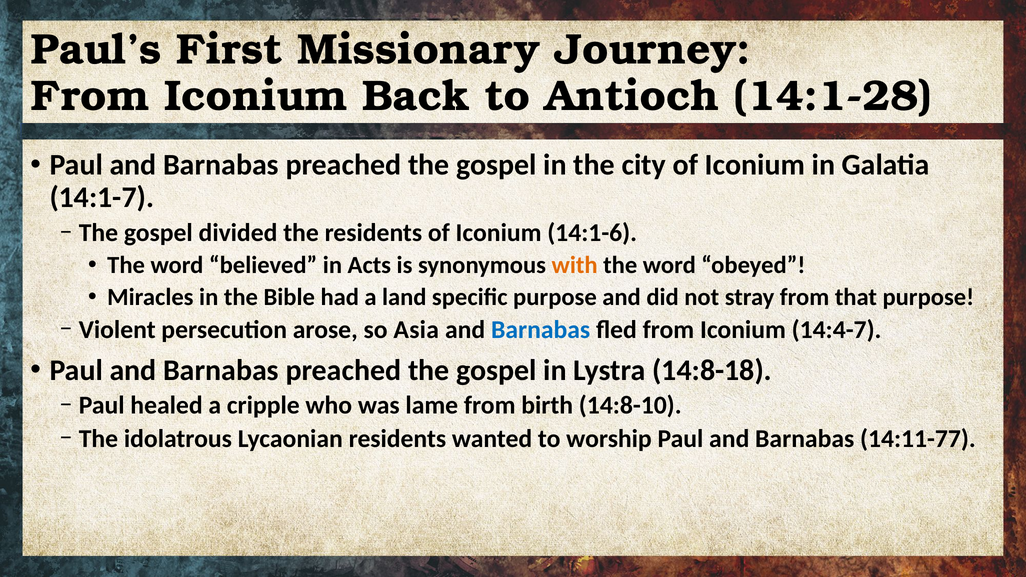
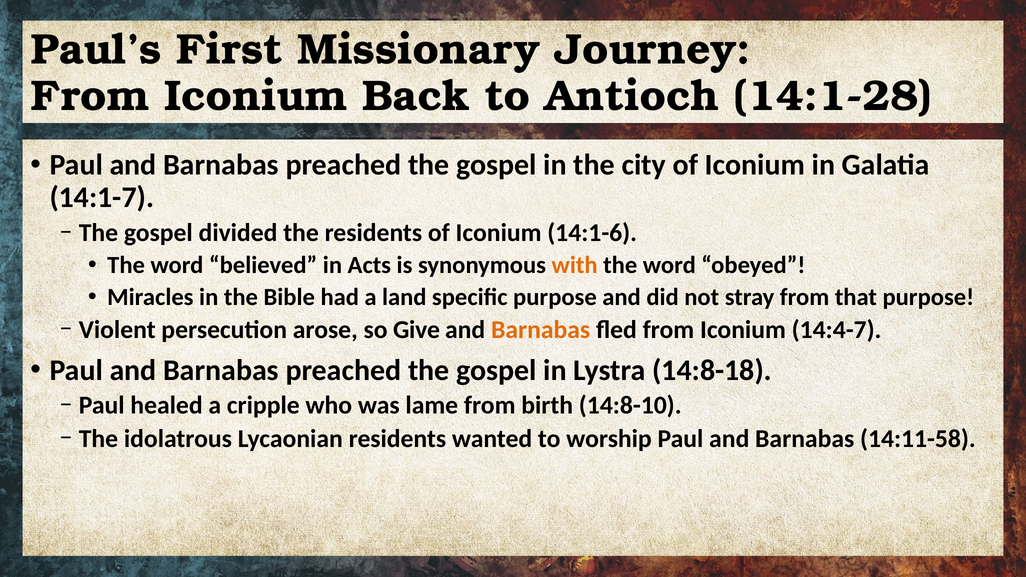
Asia: Asia -> Give (416, 330)
Barnabas colour: blue -> orange (541, 330)
14:11-77: 14:11-77 -> 14:11-58 (918, 439)
